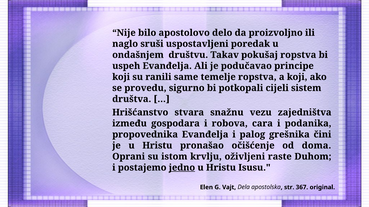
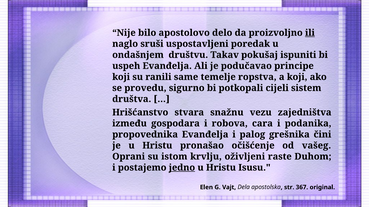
ili underline: none -> present (310, 33)
pokušaj ropstva: ropstva -> ispuniti (298, 55)
doma: doma -> vašeg (316, 146)
